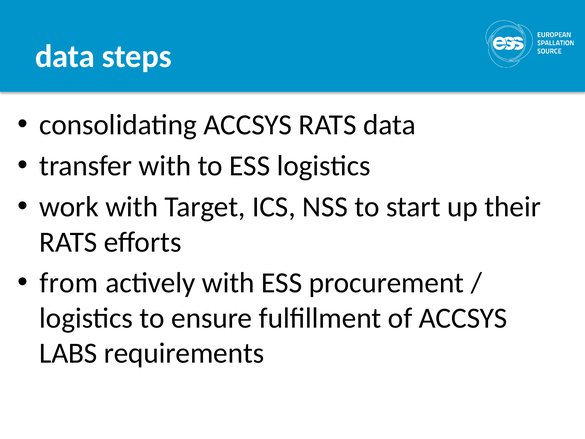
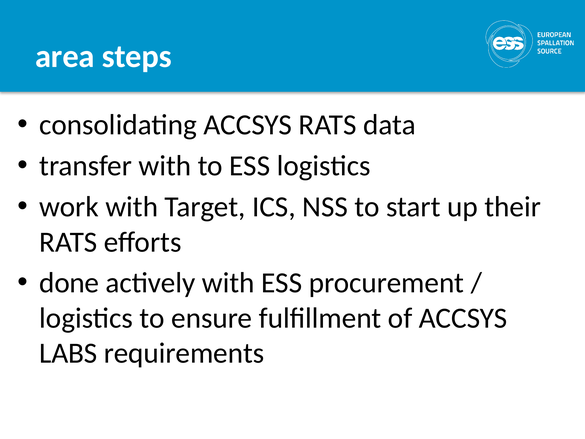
data: data -> area (65, 56)
from: from -> done (69, 283)
